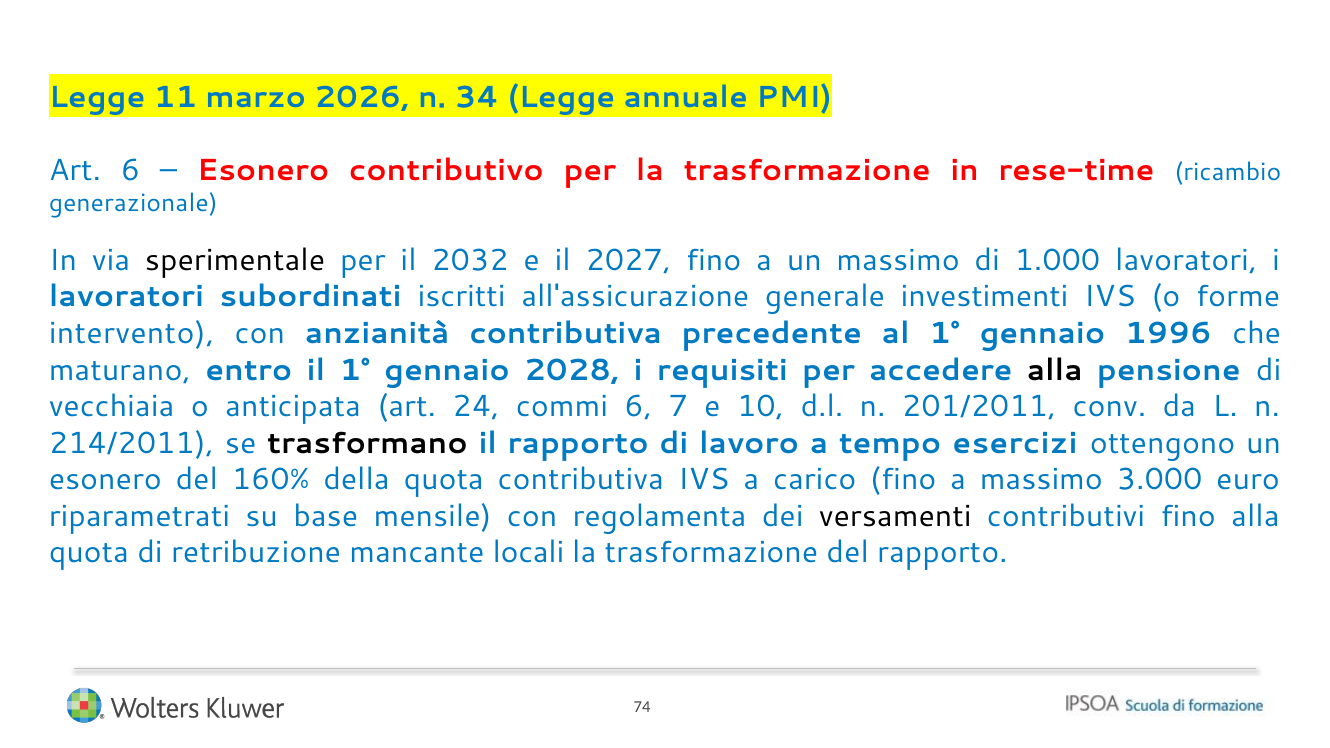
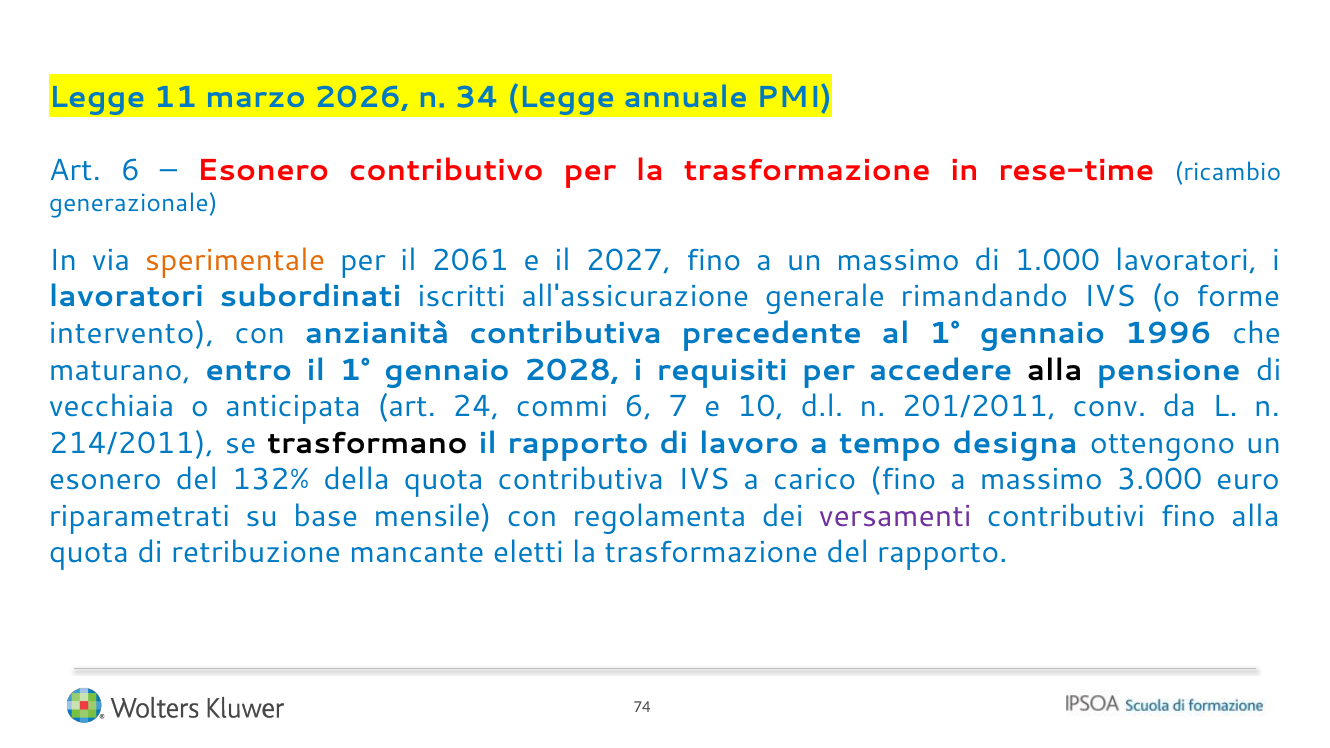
sperimentale colour: black -> orange (235, 260)
2032: 2032 -> 2061 (470, 260)
investimenti: investimenti -> rimandando (984, 297)
esercizi: esercizi -> designa (1015, 443)
160%: 160% -> 132% (271, 480)
versamenti colour: black -> purple (895, 516)
locali: locali -> eletti (528, 553)
